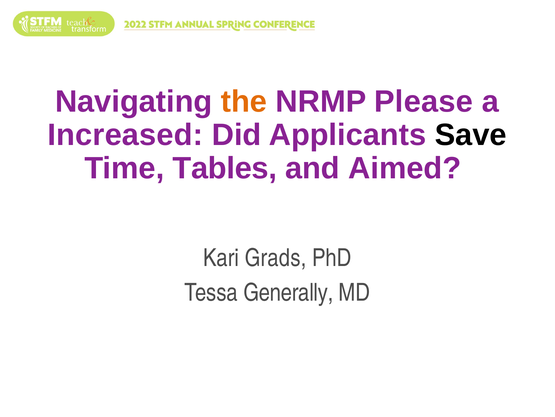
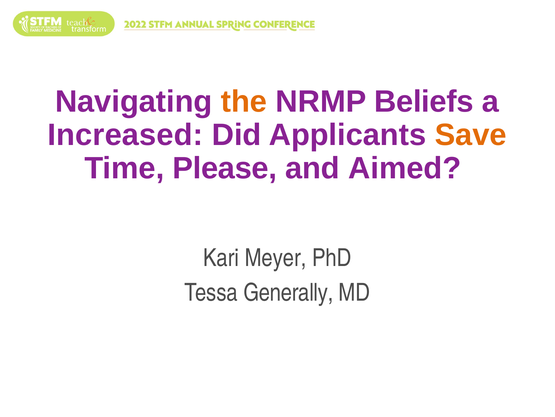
Please: Please -> Beliefs (424, 101)
Save colour: black -> orange (471, 135)
Tables: Tables -> Please (225, 168)
Grads: Grads -> Meyer (276, 258)
